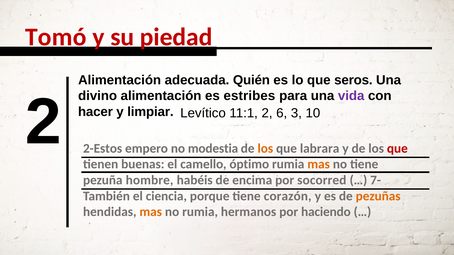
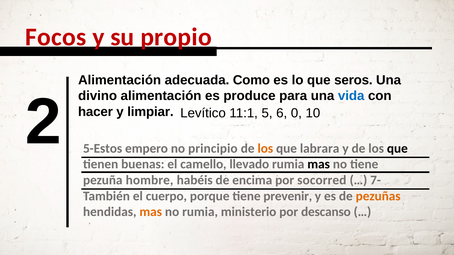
Tomó: Tomó -> Focos (56, 37)
piedad: piedad -> propio (176, 37)
Quién: Quién -> Como (251, 80)
estribes: estribes -> produce (249, 96)
vida colour: purple -> blue (351, 96)
2-Estos: 2-Estos -> 5-Estos (103, 149)
modestia: modestia -> principio (213, 149)
que colour: red -> black (397, 149)
11:1 2: 2 -> 5 (267, 113)
3: 3 -> 0 (296, 113)
óptimo: óptimo -> llevado (249, 164)
mas colour: orange -> black (319, 164)
ciencia: ciencia -> cuerpo (166, 196)
corazón: corazón -> prevenir (288, 196)
hermanos: hermanos -> ministerio (249, 212)
haciendo: haciendo -> descanso (326, 212)
